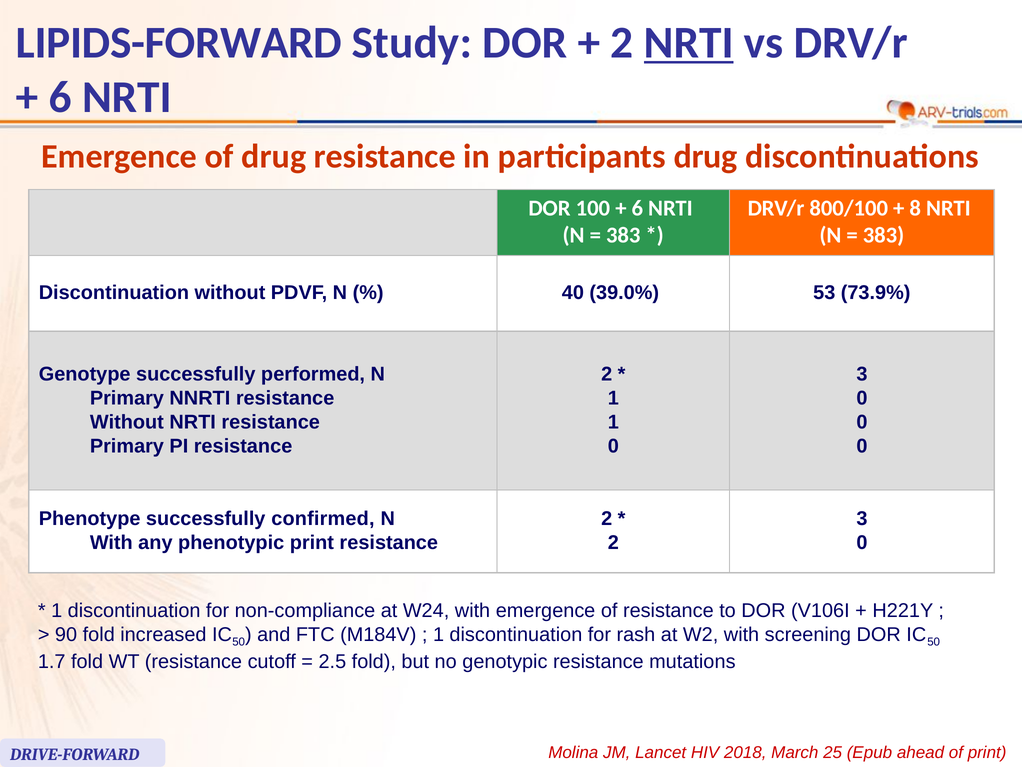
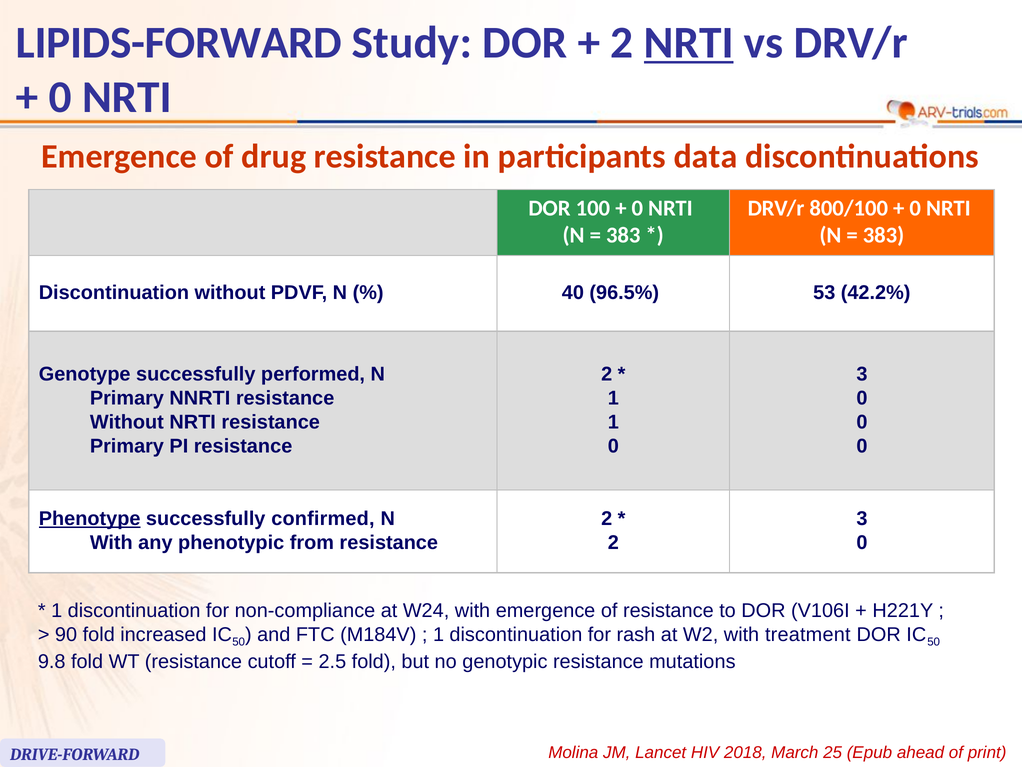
6: 6 -> 0 (60, 97)
participants drug: drug -> data (706, 157)
6: 6 -> 0 (637, 208)
8: 8 -> 0 (915, 208)
39.0%: 39.0% -> 96.5% (624, 293)
73.9%: 73.9% -> 42.2% (876, 293)
Phenotype underline: none -> present (90, 518)
phenotypic print: print -> from (312, 543)
screening: screening -> treatment (808, 634)
1.7: 1.7 -> 9.8 (52, 661)
